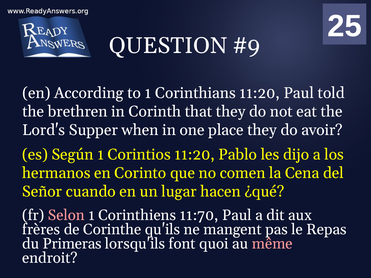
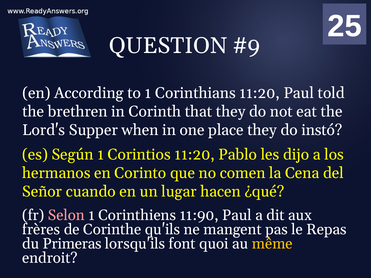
avoir: avoir -> instó (322, 130)
11:70: 11:70 -> 11:90 (199, 215)
même colour: pink -> yellow (272, 244)
